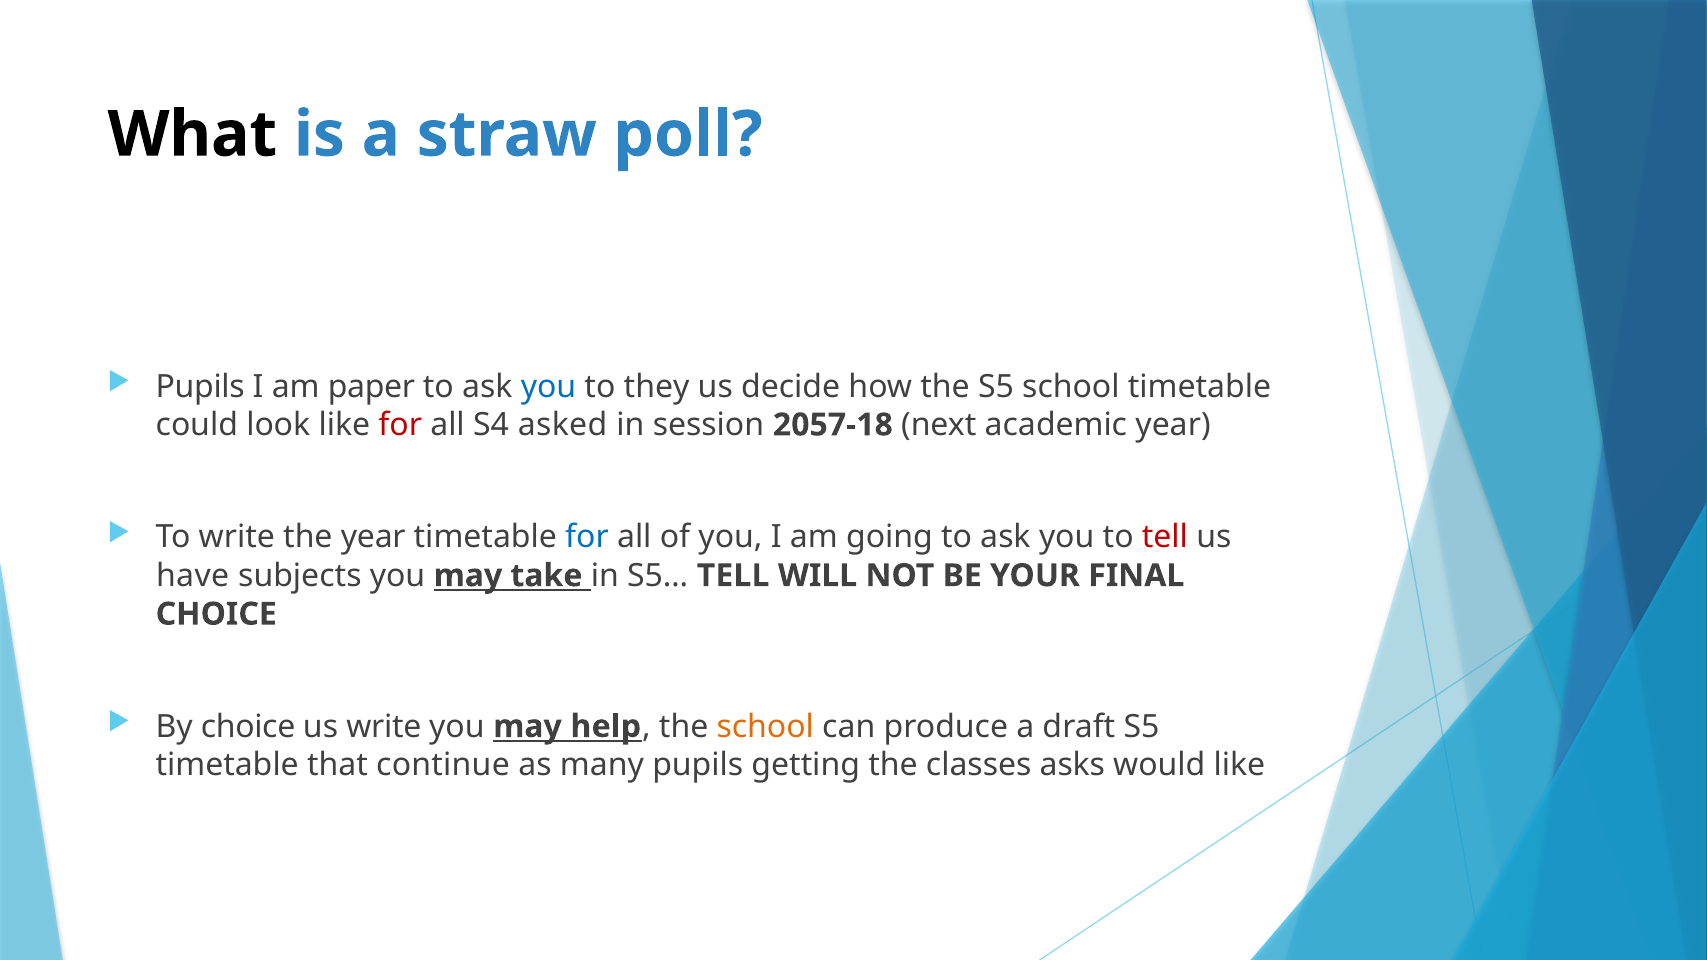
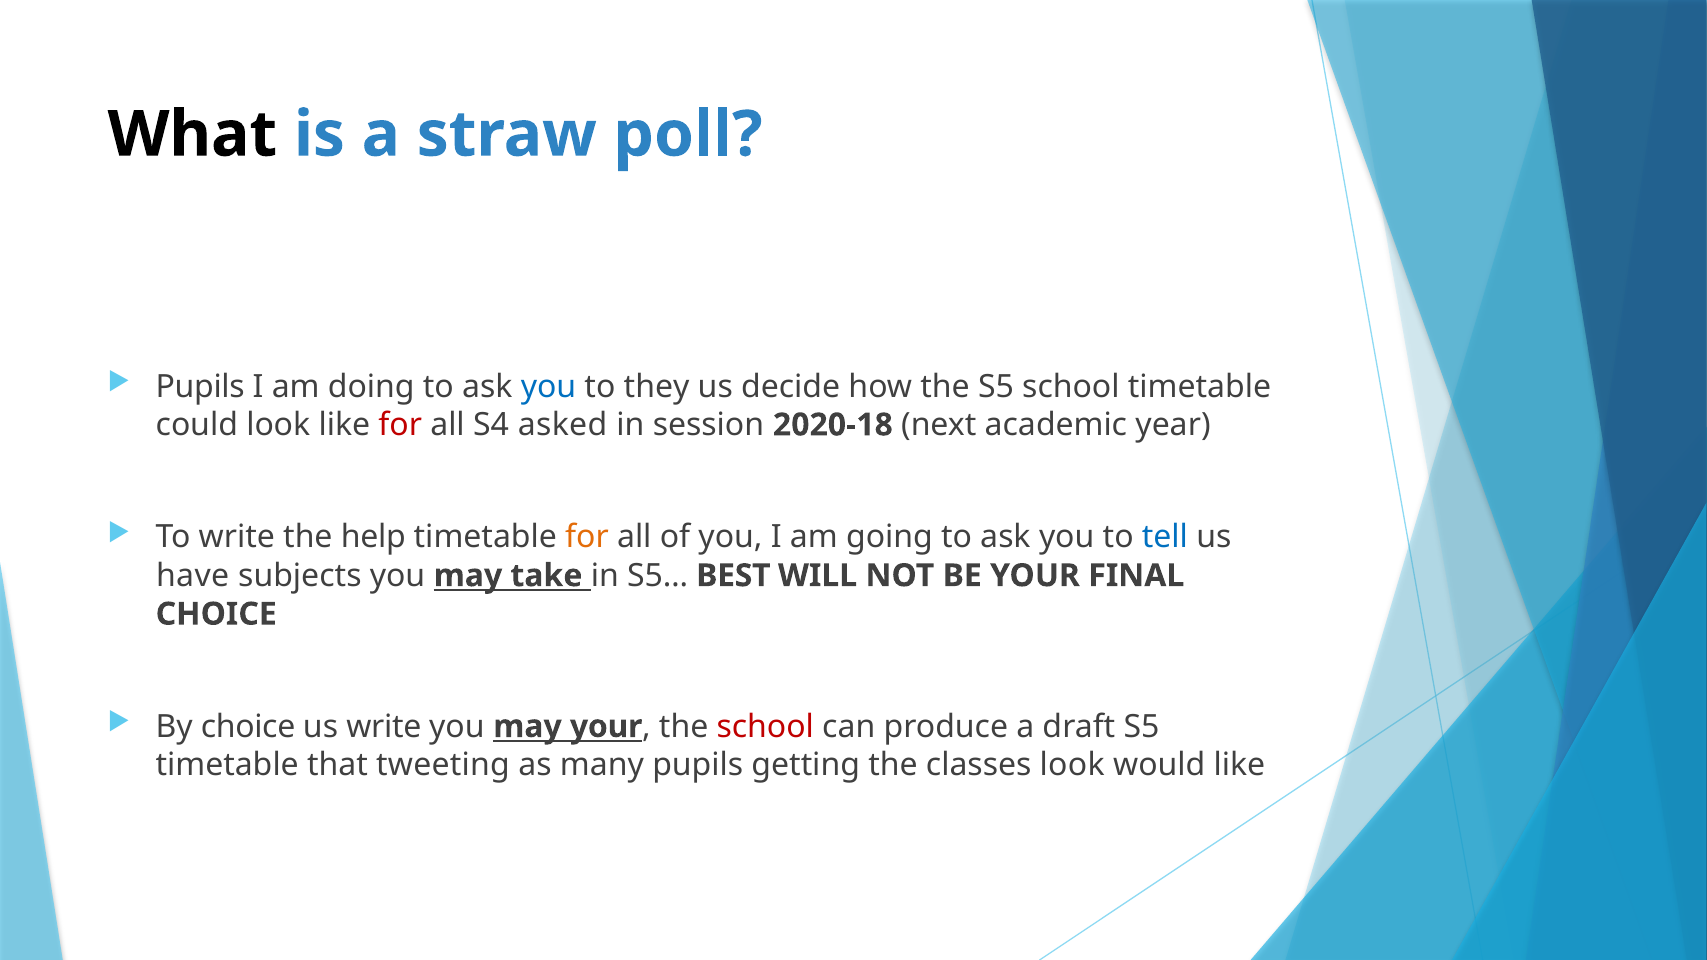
paper: paper -> doing (371, 387)
2057-18: 2057-18 -> 2020-18 (833, 425)
the year: year -> help (373, 537)
for colour: blue -> orange (587, 537)
tell colour: red -> blue (1165, 537)
S5… TELL: TELL -> BEST (733, 576)
may help: help -> your (606, 727)
school colour: orange -> red (765, 727)
continue: continue -> tweeting (443, 765)
classes asks: asks -> look (1072, 765)
